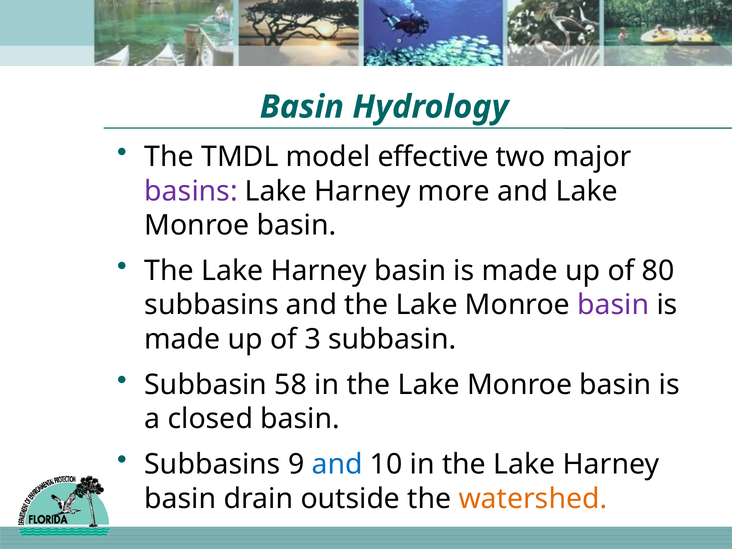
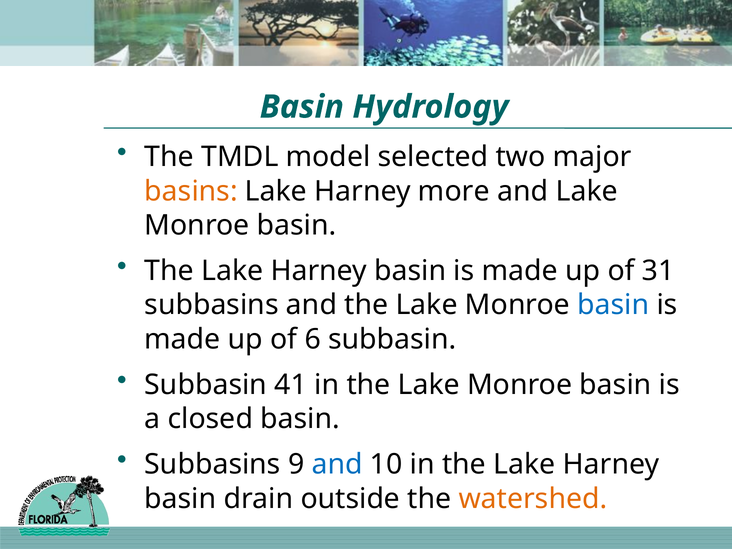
effective: effective -> selected (433, 157)
basins colour: purple -> orange (191, 191)
80: 80 -> 31 (658, 271)
basin colour: purple -> blue (613, 305)
3: 3 -> 6 (313, 339)
58: 58 -> 41 (291, 385)
